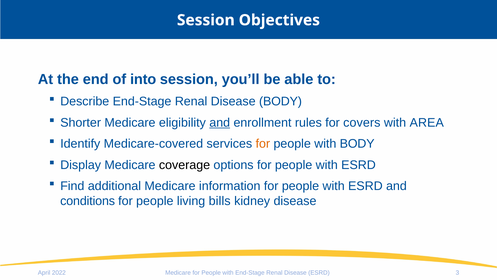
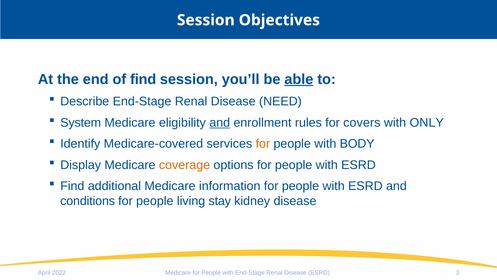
of into: into -> find (143, 79)
able underline: none -> present (299, 79)
Disease BODY: BODY -> NEED (280, 101)
Shorter: Shorter -> System (81, 122)
AREA: AREA -> ONLY (427, 122)
coverage colour: black -> orange (185, 165)
bills: bills -> stay (220, 201)
